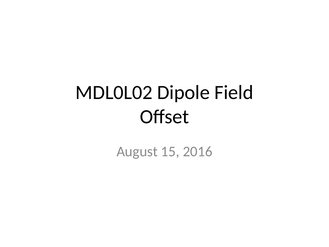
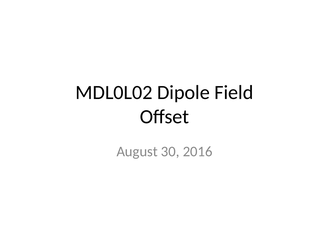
15: 15 -> 30 (170, 151)
